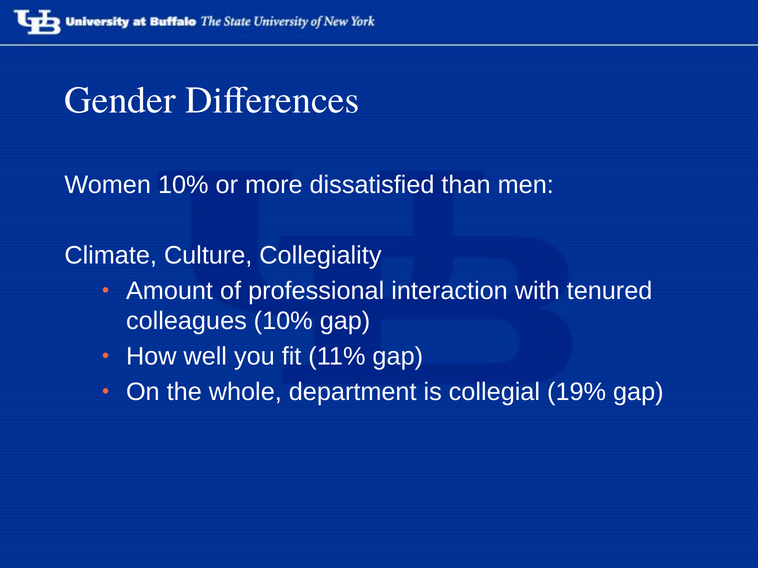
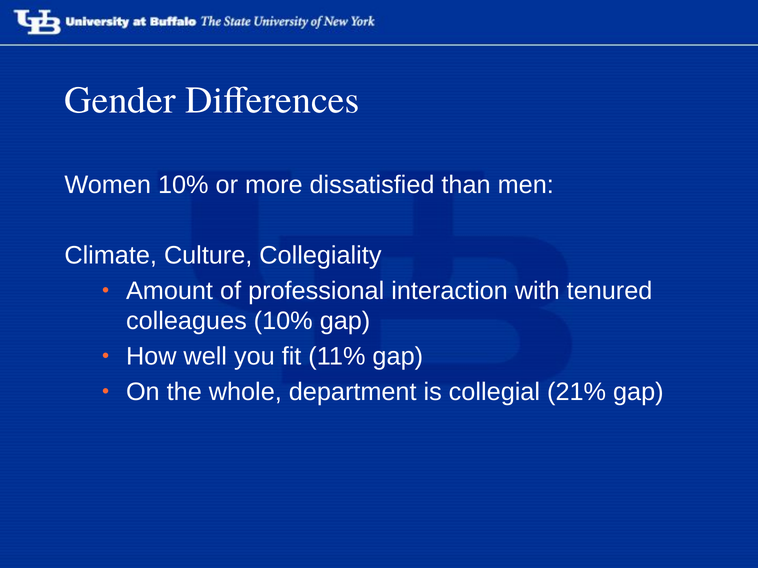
19%: 19% -> 21% (577, 392)
